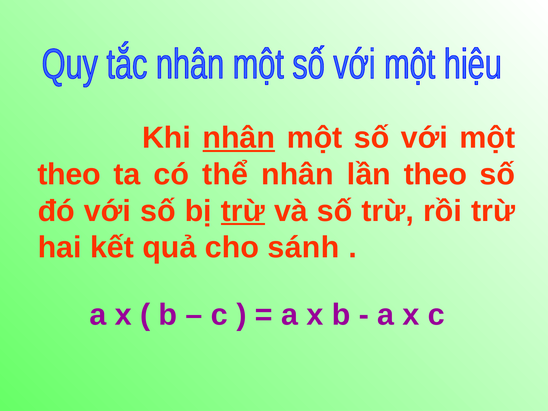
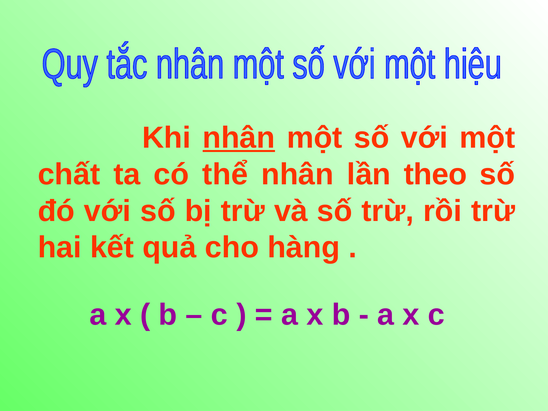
theo: theo -> chất (69, 174)
trừ underline: present -> none (243, 211)
sánh: sánh -> hàng (304, 247)
